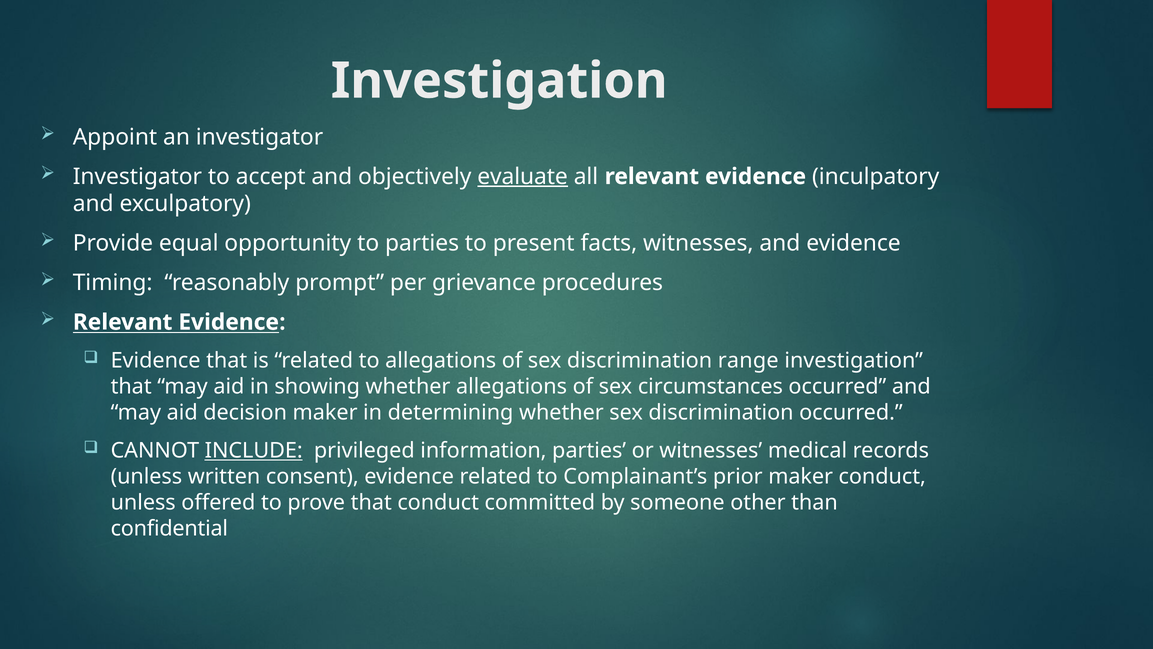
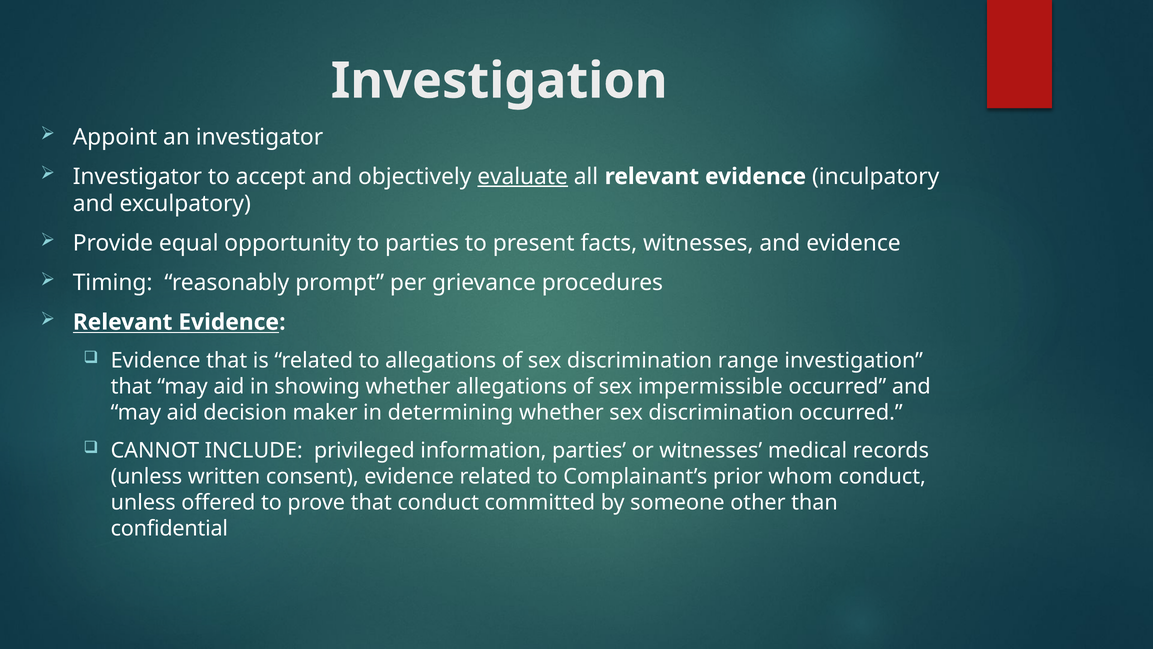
circumstances: circumstances -> impermissible (710, 386)
INCLUDE underline: present -> none (254, 450)
prior maker: maker -> whom (800, 476)
